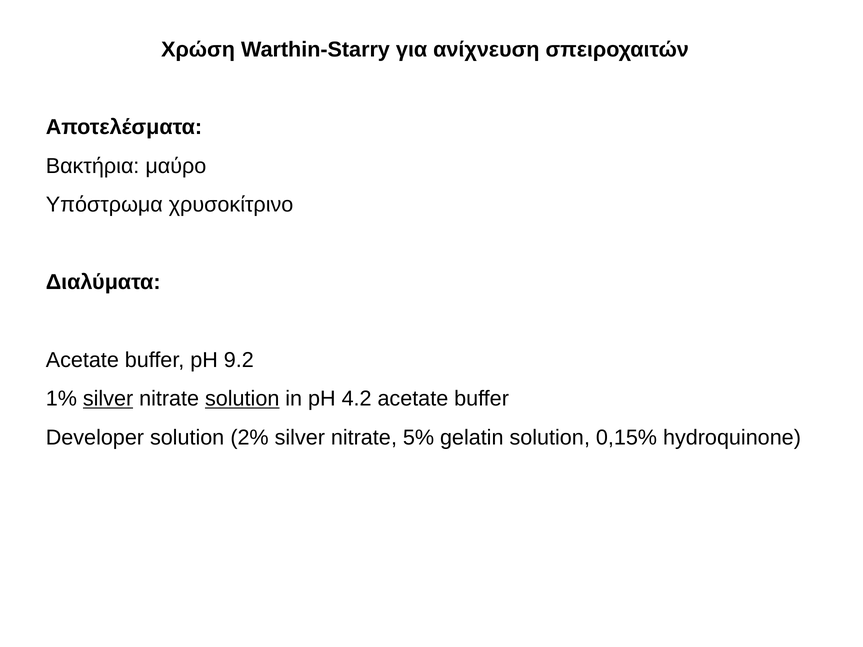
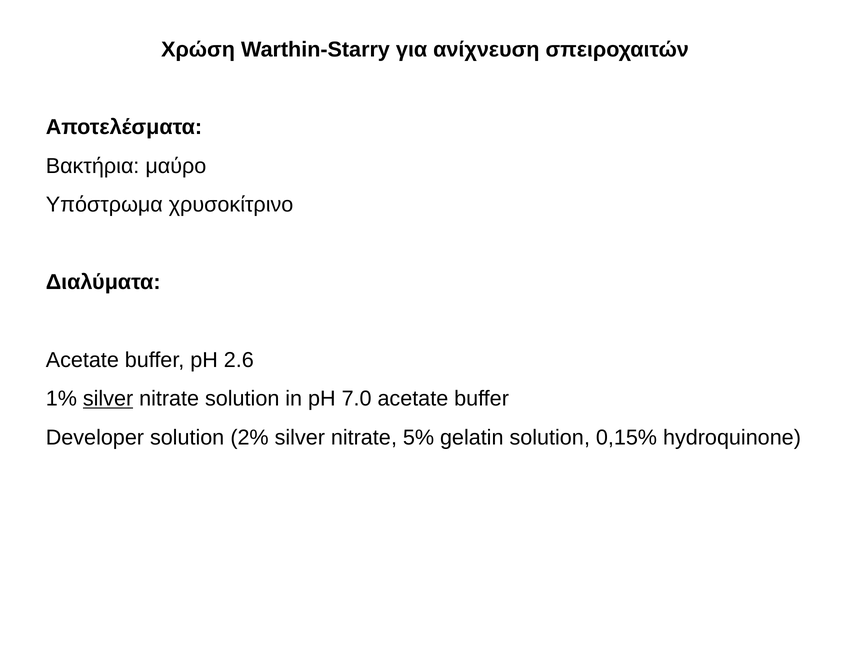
9.2: 9.2 -> 2.6 (239, 360)
solution underline: present -> none (242, 399)
4.2: 4.2 -> 7.0 (357, 399)
